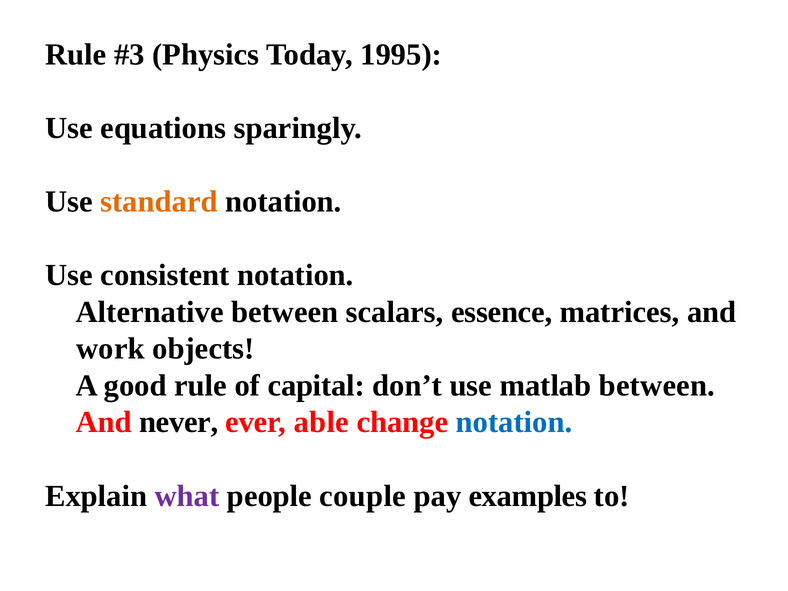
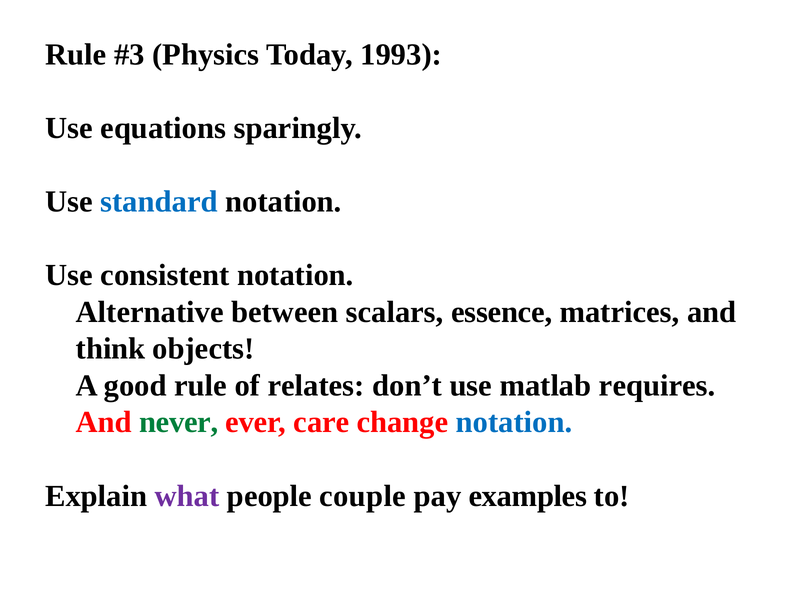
1995: 1995 -> 1993 (401, 54)
standard colour: orange -> blue (159, 202)
work: work -> think (111, 349)
capital: capital -> relates (316, 386)
matlab between: between -> requires (657, 386)
never colour: black -> green (179, 422)
able: able -> care (321, 422)
